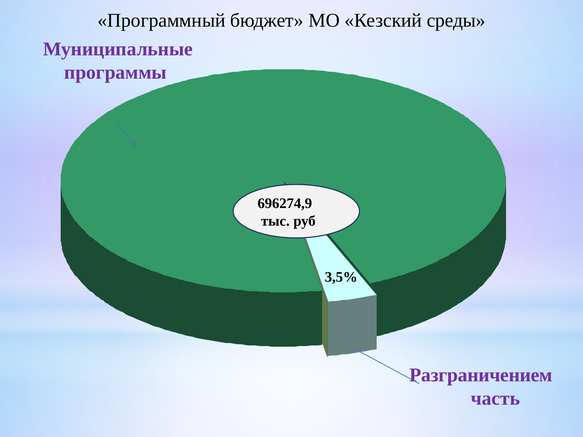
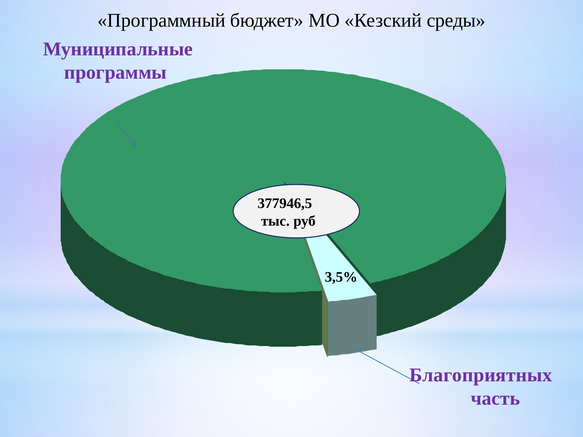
696274,9: 696274,9 -> 377946,5 (285, 204)
Разграничением: Разграничением -> Благоприятных (481, 375)
